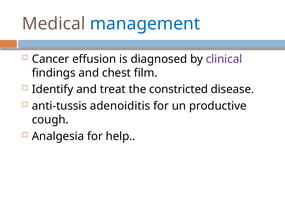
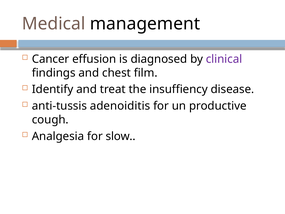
management colour: blue -> black (145, 24)
constricted: constricted -> insuffiency (179, 89)
help: help -> slow (121, 136)
